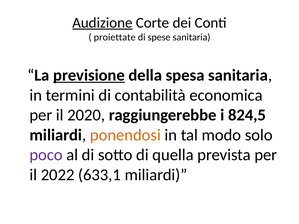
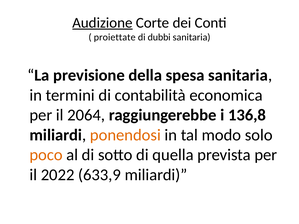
spese: spese -> dubbi (159, 37)
previsione underline: present -> none (89, 75)
2020: 2020 -> 2064 (86, 115)
824,5: 824,5 -> 136,8 (247, 115)
poco colour: purple -> orange (46, 155)
633,1: 633,1 -> 633,9 (100, 175)
